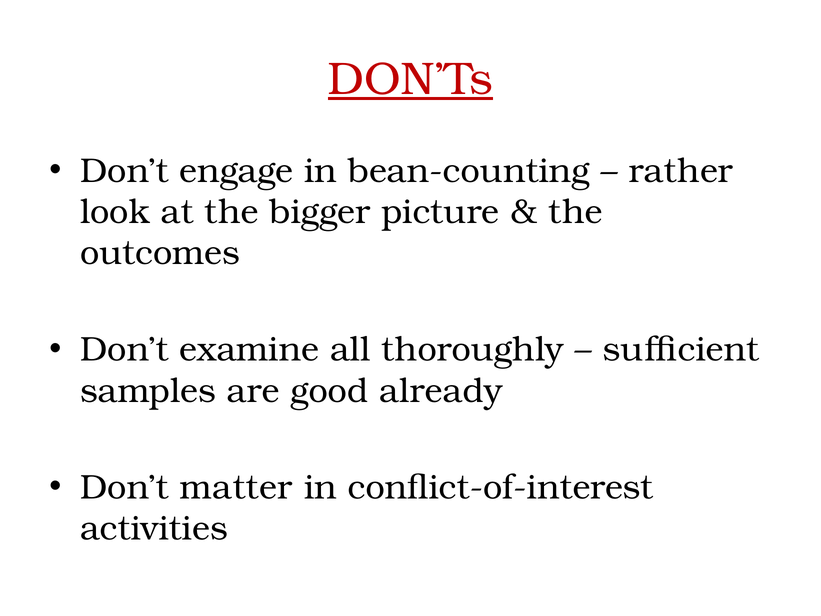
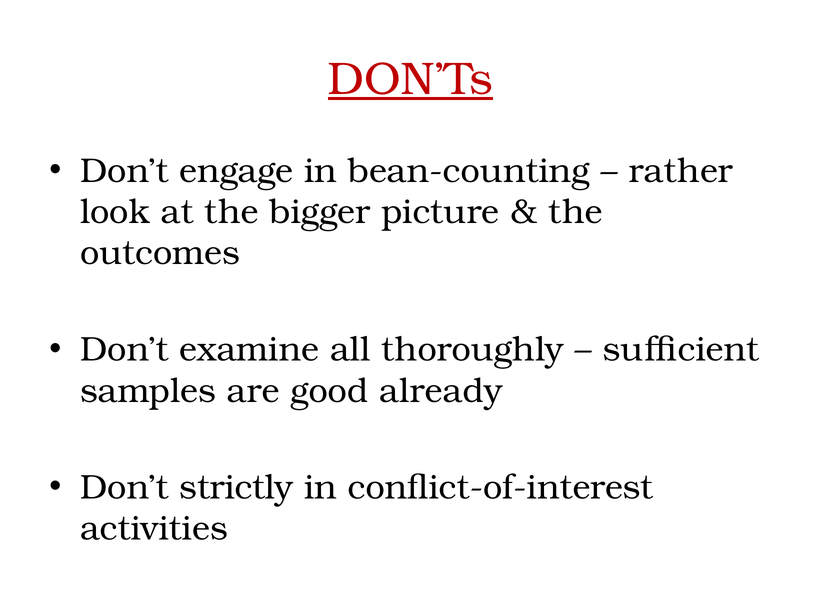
matter: matter -> strictly (236, 487)
